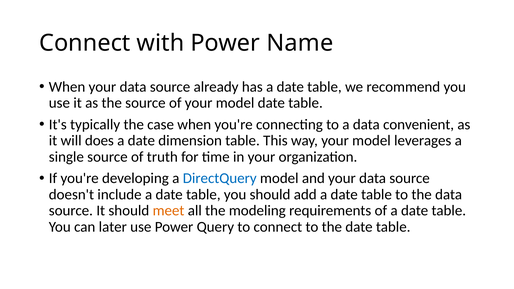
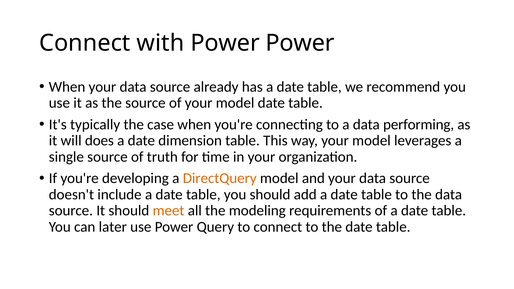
Power Name: Name -> Power (300, 43)
convenient: convenient -> performing (419, 125)
DirectQuery colour: blue -> orange (220, 178)
